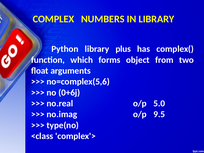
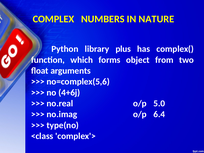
IN LIBRARY: LIBRARY -> NATURE (156, 19)
0+6j: 0+6j -> 4+6j (69, 93)
9.5: 9.5 -> 6.4 (159, 114)
